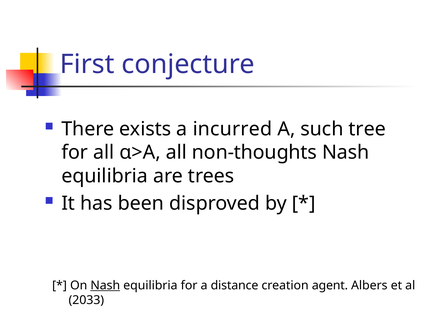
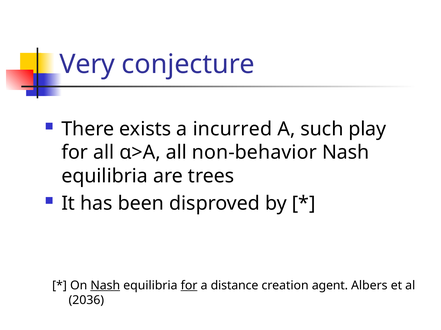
First: First -> Very (87, 64)
tree: tree -> play (367, 129)
non-thoughts: non-thoughts -> non-behavior (254, 153)
for underline: none -> present (189, 286)
2033: 2033 -> 2036 (86, 301)
